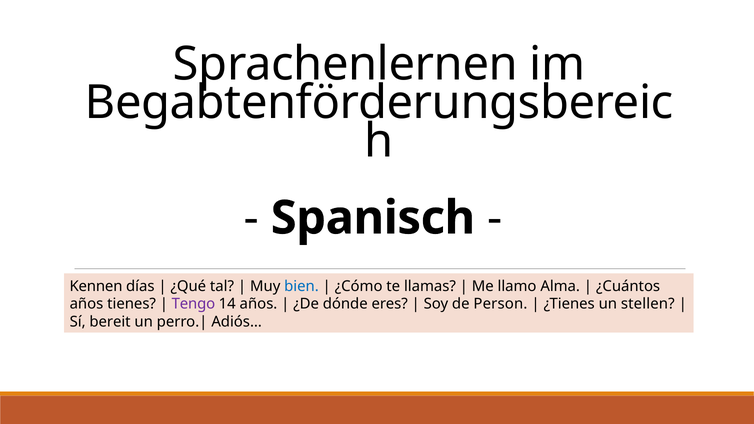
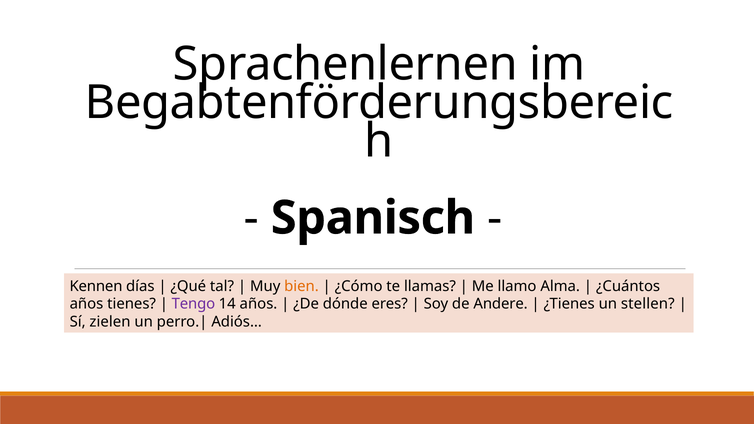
bien colour: blue -> orange (301, 286)
Person: Person -> Andere (501, 304)
bereit: bereit -> zielen (110, 322)
